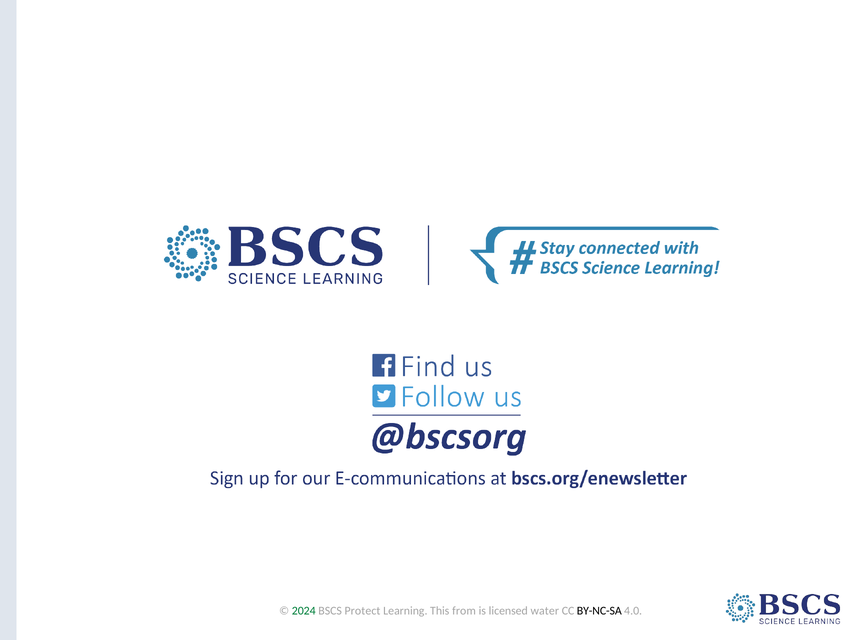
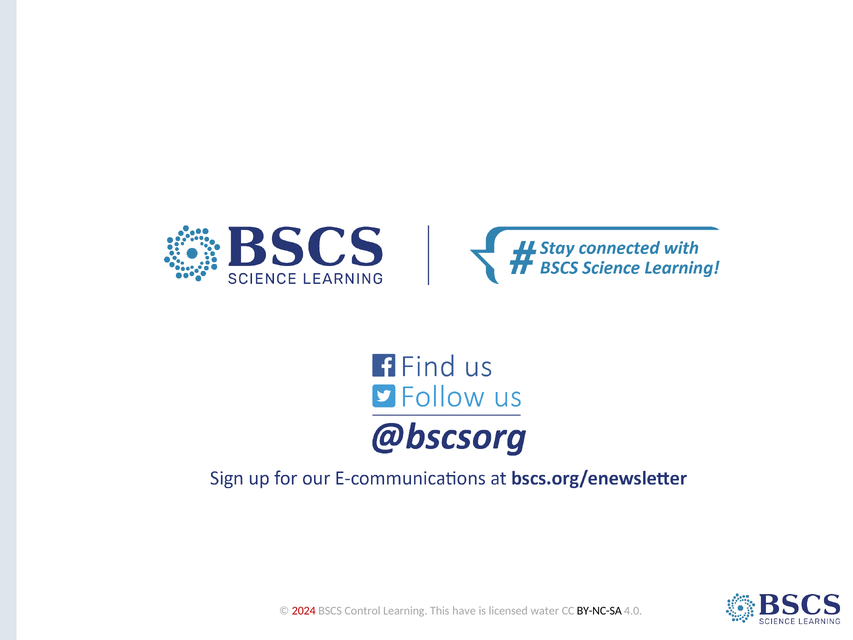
2024 colour: green -> red (304, 611)
Protect: Protect -> Control (363, 611)
from: from -> have (464, 611)
